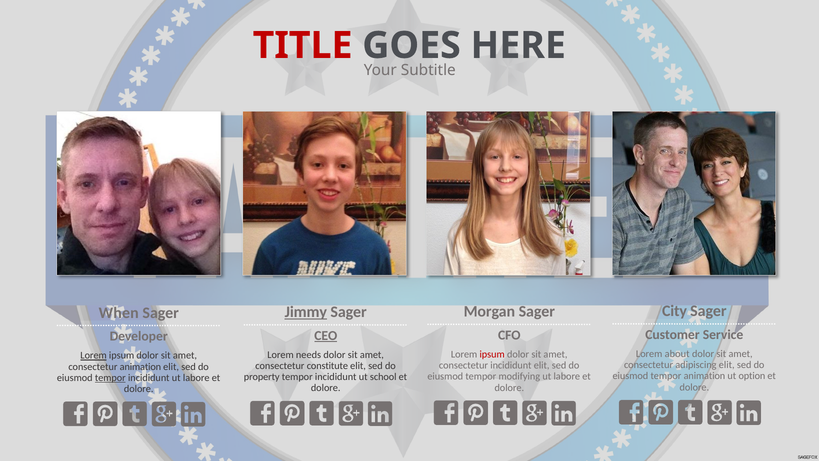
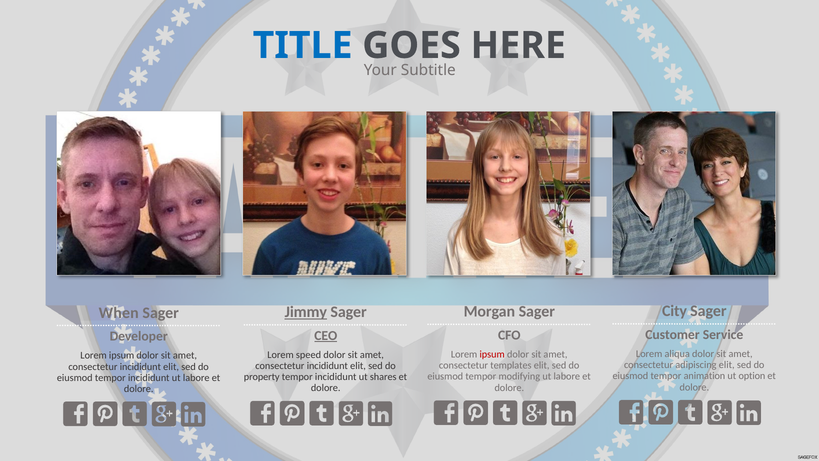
TITLE colour: red -> blue (303, 45)
about: about -> aliqua (677, 354)
needs: needs -> speed (309, 355)
Lorem underline: present -> none (94, 355)
consectetur incididunt: incididunt -> templates (511, 365)
constitute: constitute -> incididunt (327, 366)
animation: animation -> incididunt (140, 366)
school: school -> shares (383, 377)
tempor underline: present -> none (110, 377)
